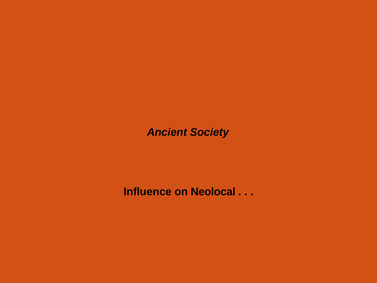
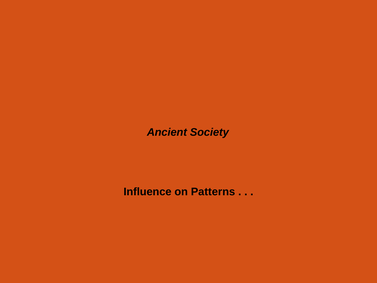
Neolocal: Neolocal -> Patterns (213, 191)
